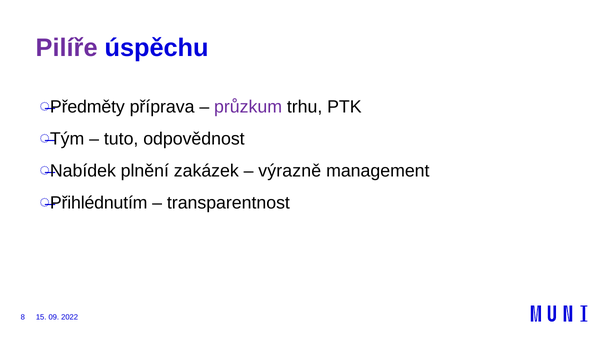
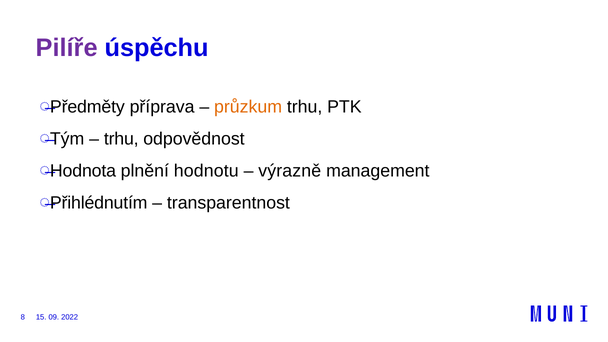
průzkum colour: purple -> orange (248, 107)
tuto: tuto -> trhu (121, 139)
Nabídek: Nabídek -> Hodnota (83, 171)
zakázek: zakázek -> hodnotu (206, 171)
